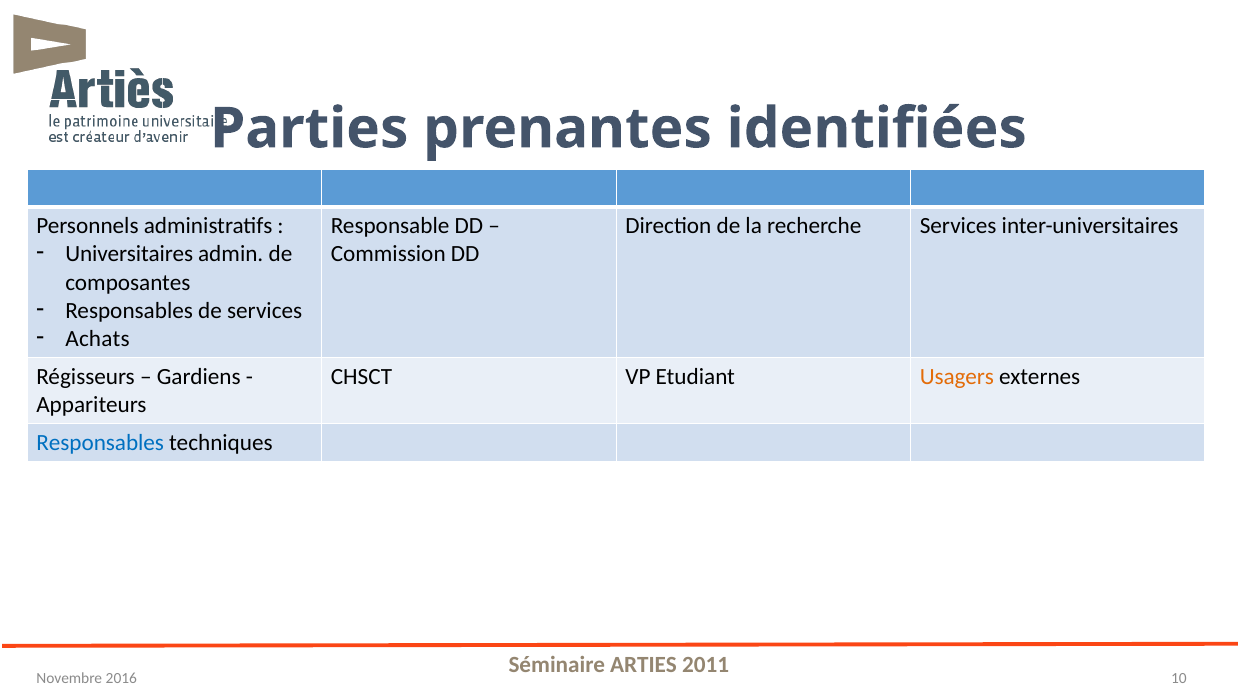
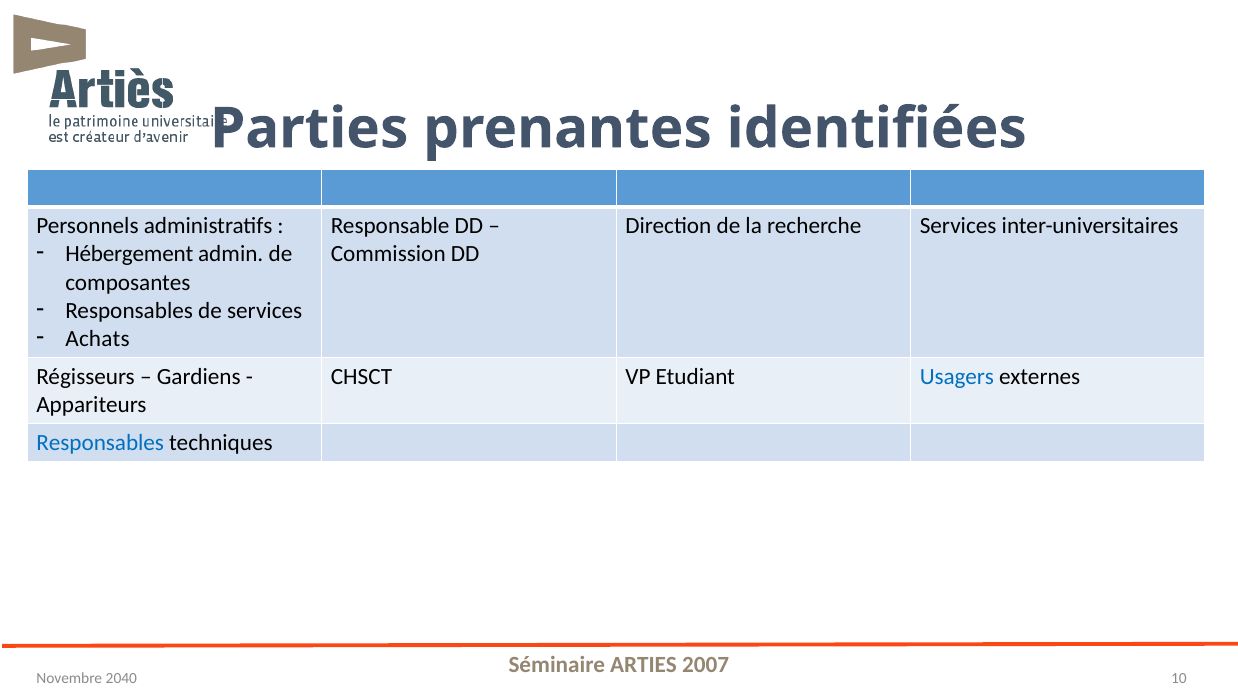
Universitaires: Universitaires -> Hébergement (129, 254)
Usagers colour: orange -> blue (957, 377)
2011: 2011 -> 2007 (706, 666)
2016: 2016 -> 2040 (121, 679)
